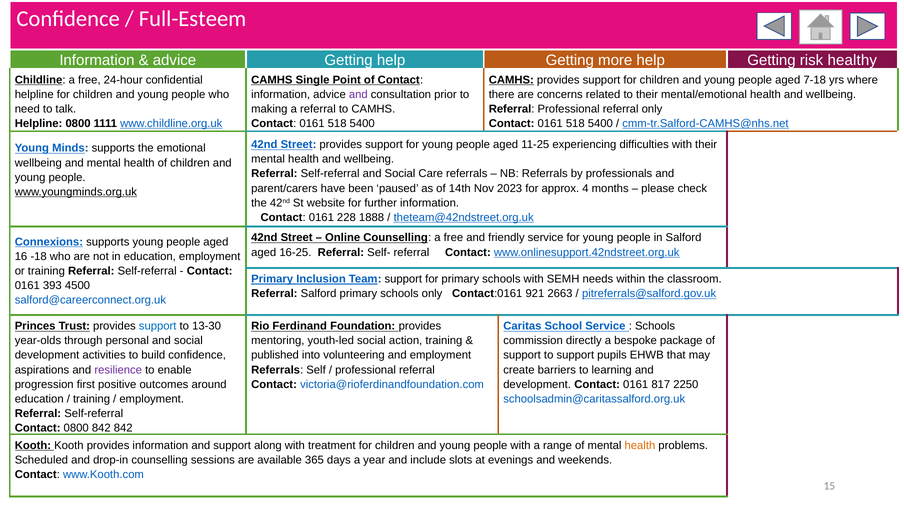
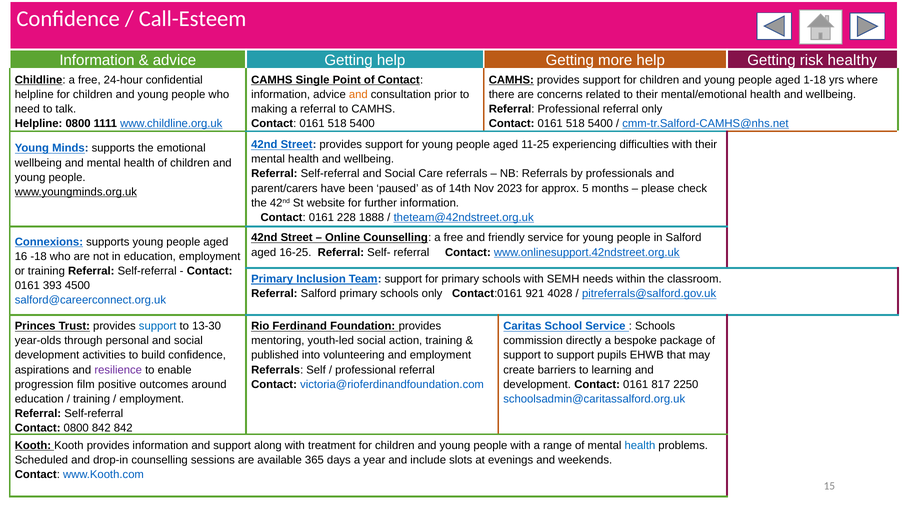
Full-Esteem: Full-Esteem -> Call-Esteem (193, 19)
7-18: 7-18 -> 1-18 (815, 80)
and colour: purple -> orange (358, 94)
4: 4 -> 5 (585, 188)
2663: 2663 -> 4028 (560, 293)
first: first -> film (86, 384)
health colour: orange -> blue (640, 445)
